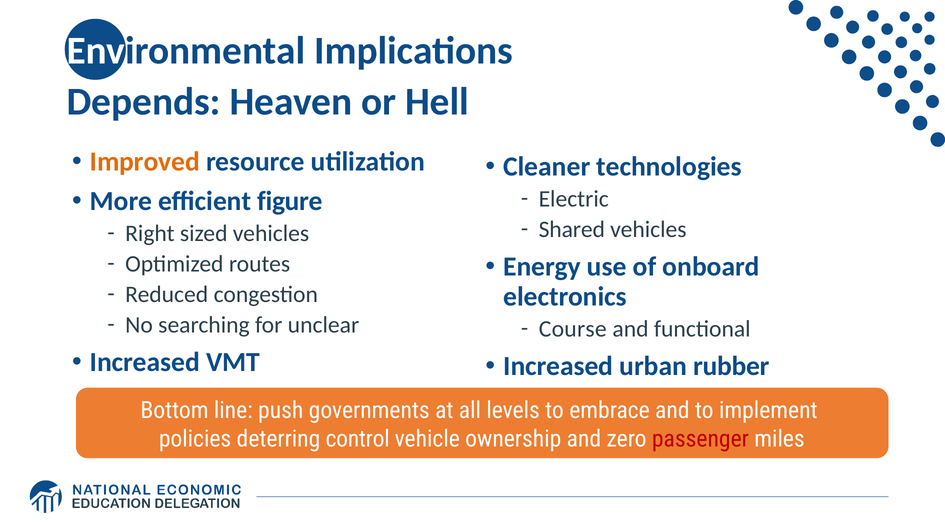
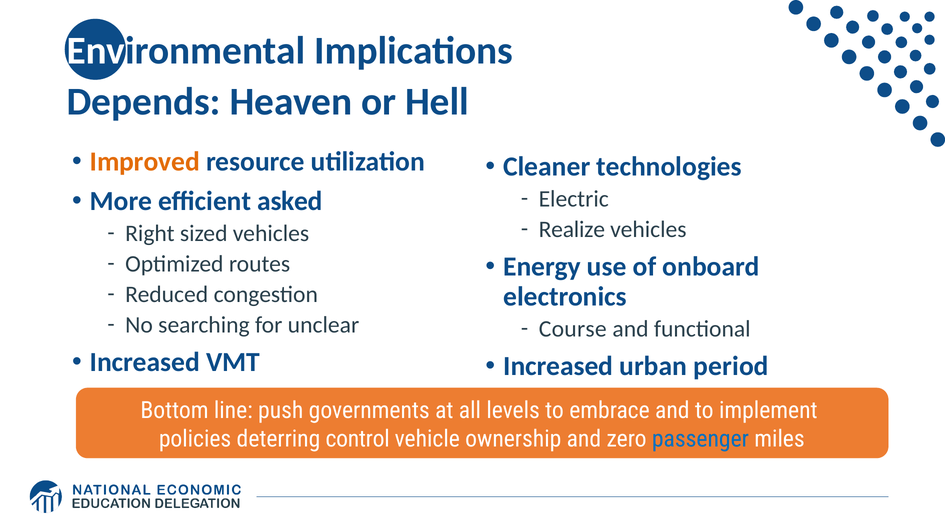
figure: figure -> asked (290, 201)
Shared: Shared -> Realize (572, 230)
rubber: rubber -> period (731, 367)
passenger colour: red -> blue (700, 439)
